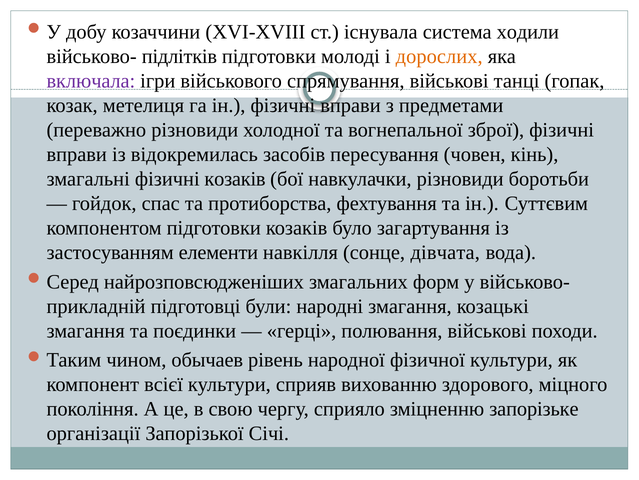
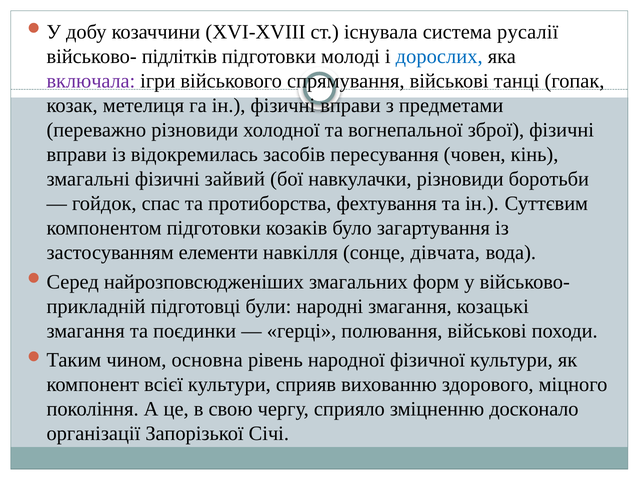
ходили: ходили -> русалії (528, 32)
дорослих colour: orange -> blue (439, 56)
фізичні козаків: козаків -> зайвий (235, 179)
обычаев: обычаев -> основна (207, 360)
запорізьке: запорізьке -> досконало (534, 409)
